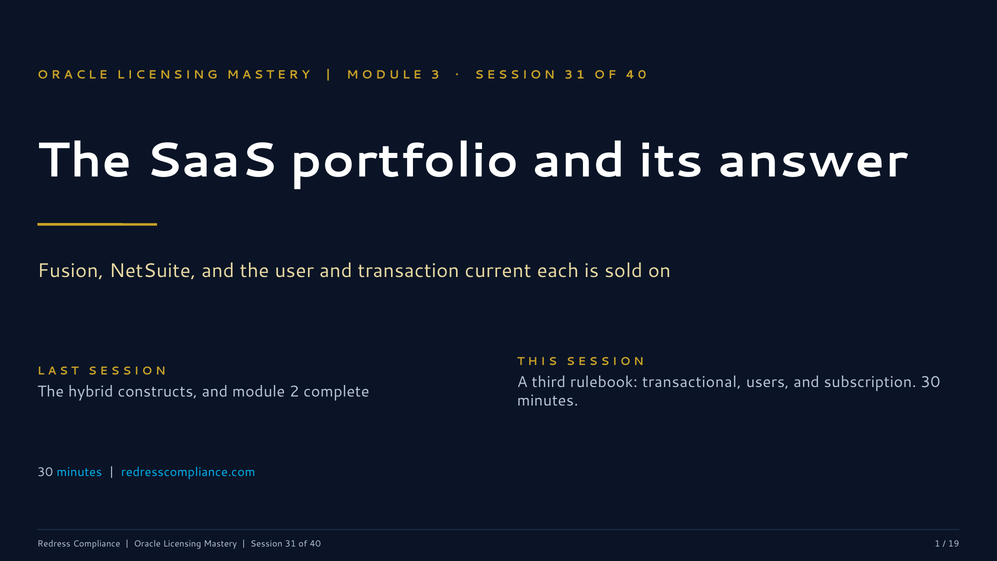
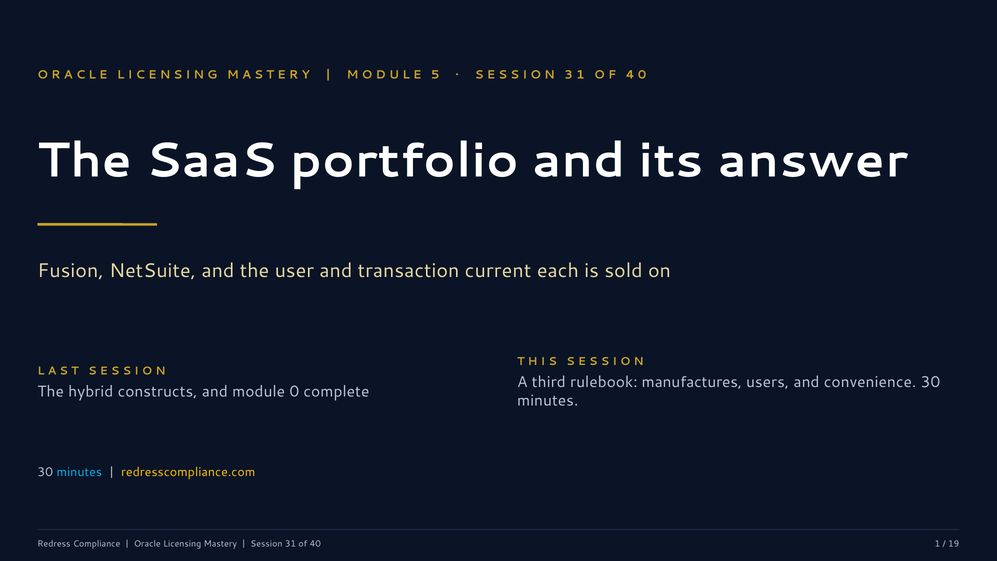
3: 3 -> 5 (435, 75)
transactional: transactional -> manufactures (692, 382)
subscription: subscription -> convenience (870, 382)
module 2: 2 -> 0 (294, 391)
redresscompliance.com colour: light blue -> yellow (188, 472)
